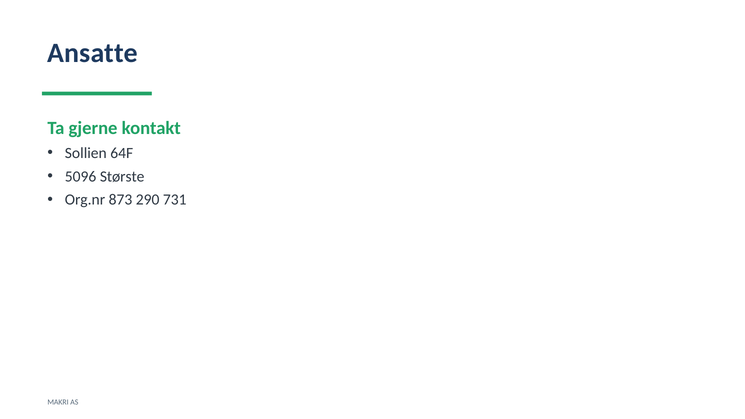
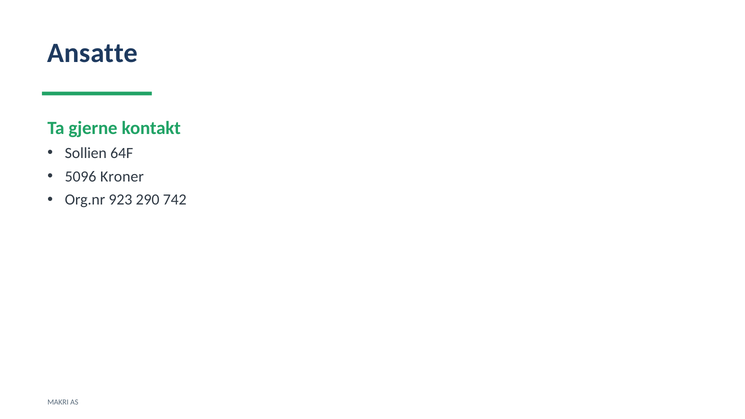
Største: Største -> Kroner (122, 176)
873: 873 -> 923 (120, 200)
731: 731 -> 742 (175, 200)
